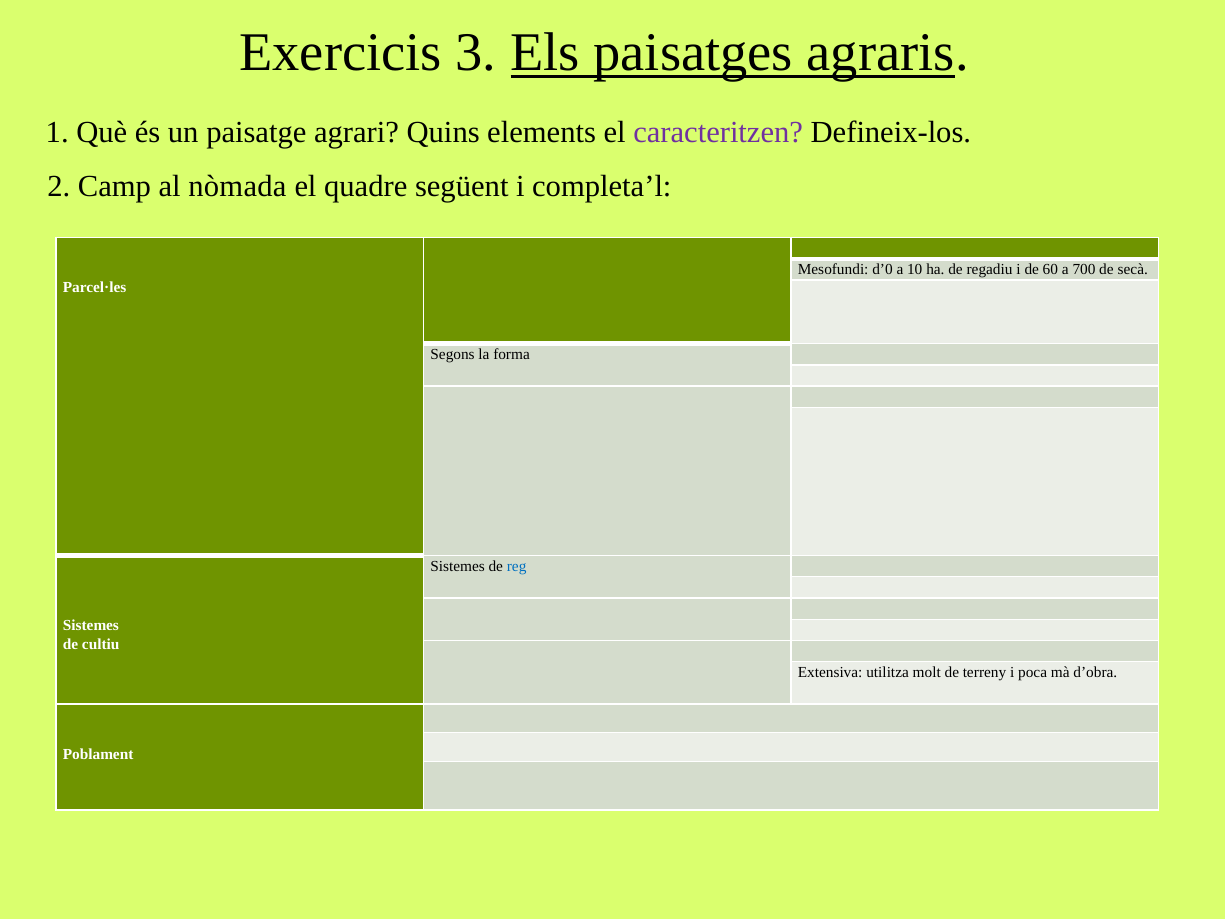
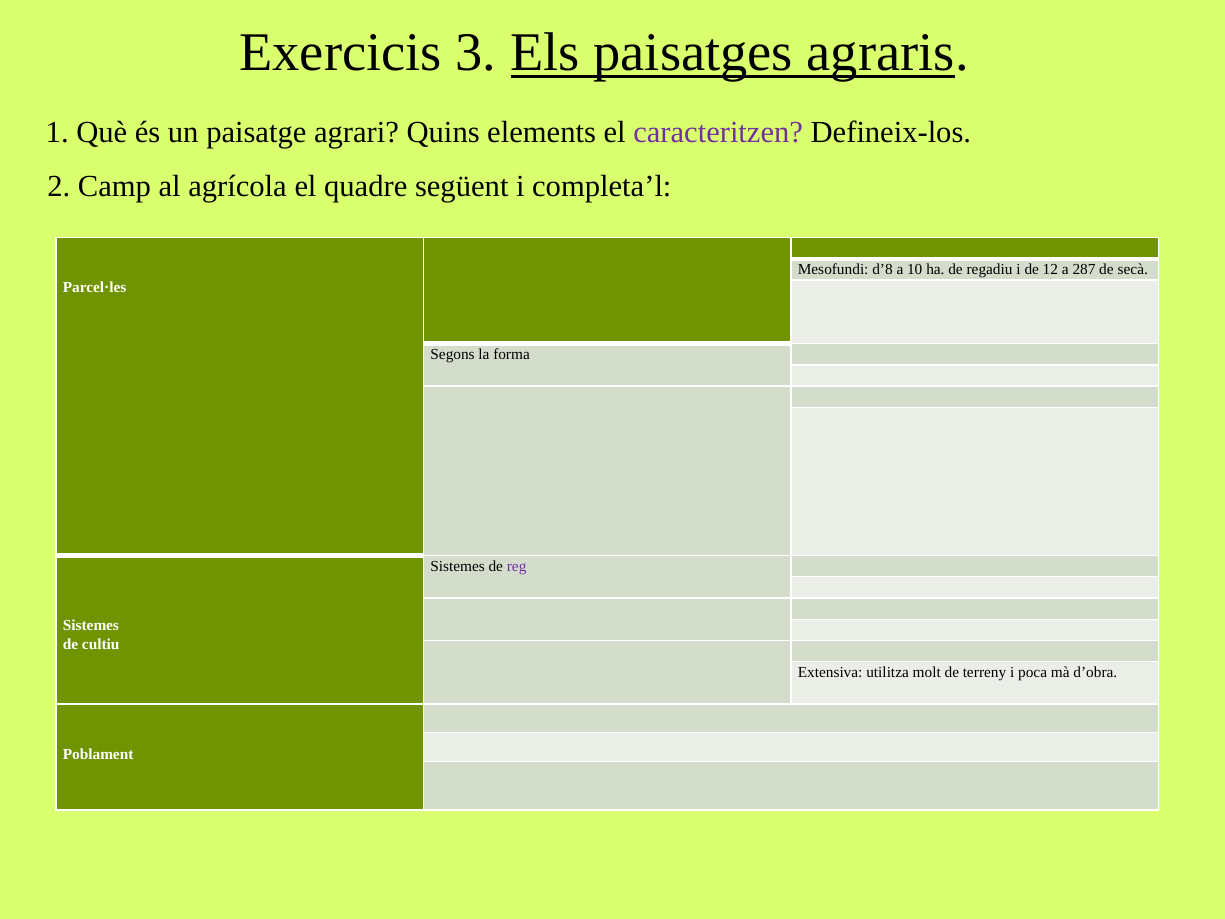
nòmada: nòmada -> agrícola (238, 186)
d’0: d’0 -> d’8 (883, 270)
60: 60 -> 12 (1050, 270)
700: 700 -> 287 (1084, 270)
reg colour: blue -> purple (517, 567)
